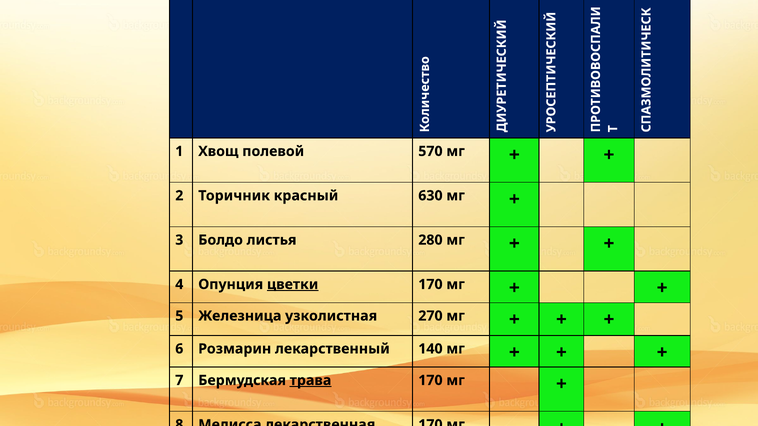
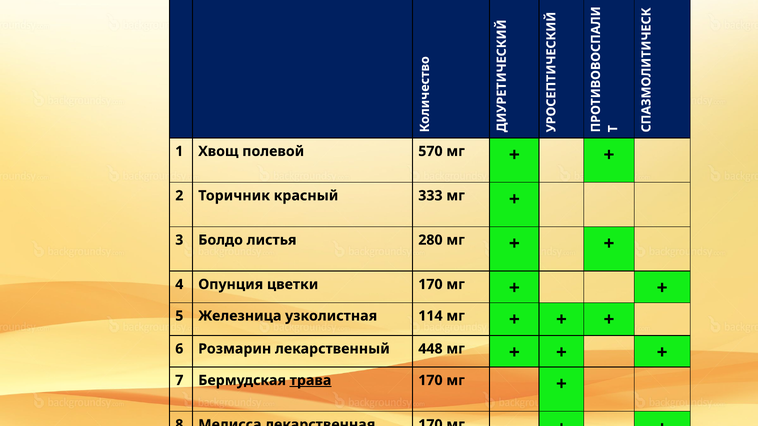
630: 630 -> 333 (430, 196)
цветки underline: present -> none (293, 285)
270: 270 -> 114 (430, 316)
140: 140 -> 448 (430, 349)
